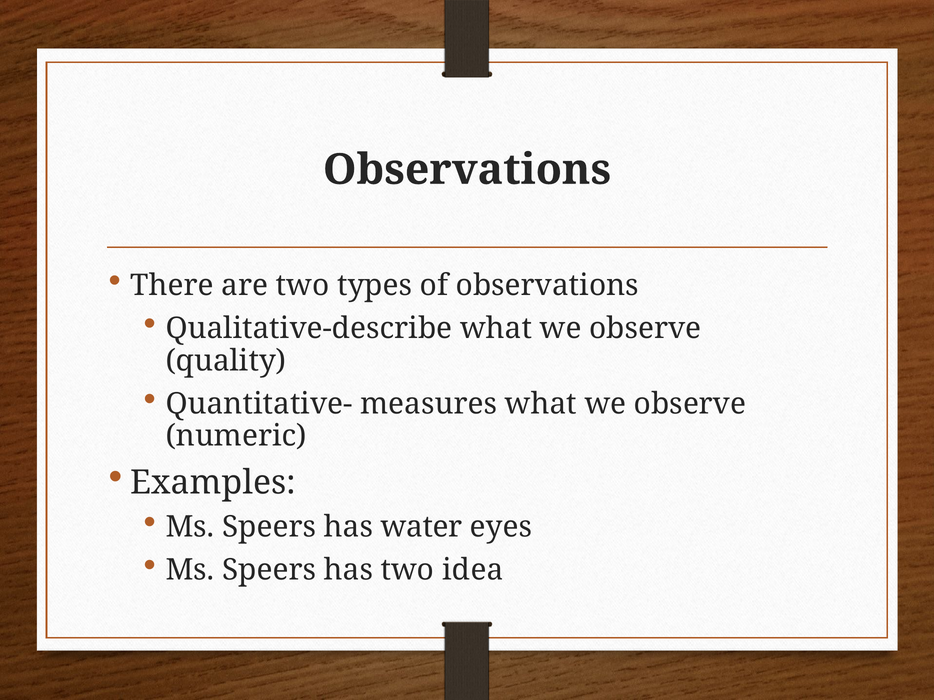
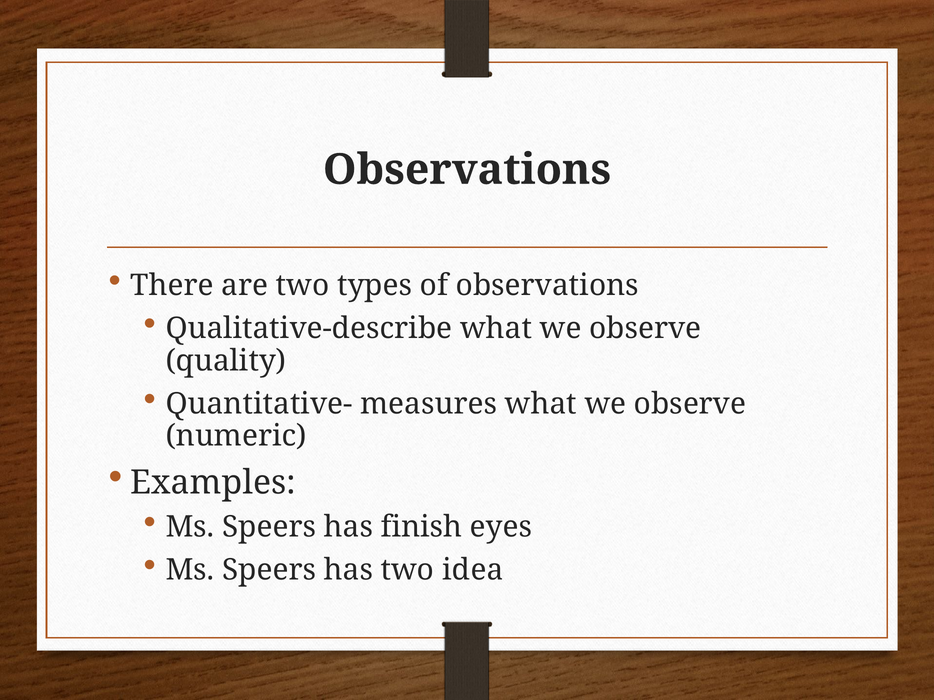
water: water -> finish (421, 527)
